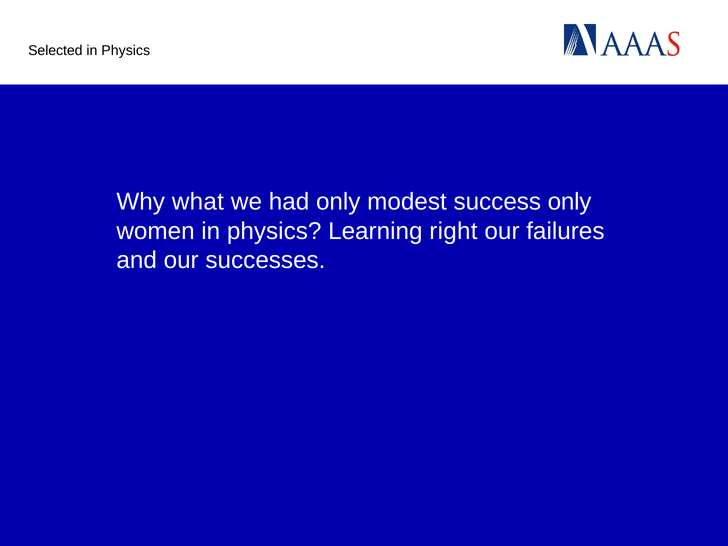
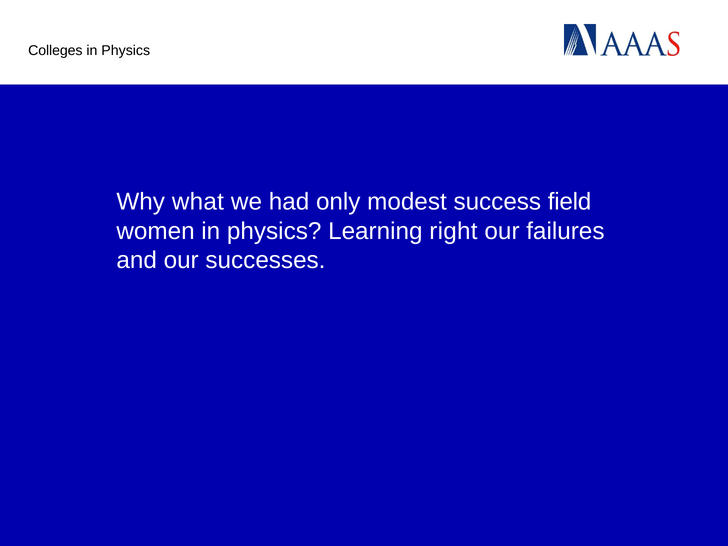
Selected: Selected -> Colleges (55, 51)
success only: only -> field (570, 202)
